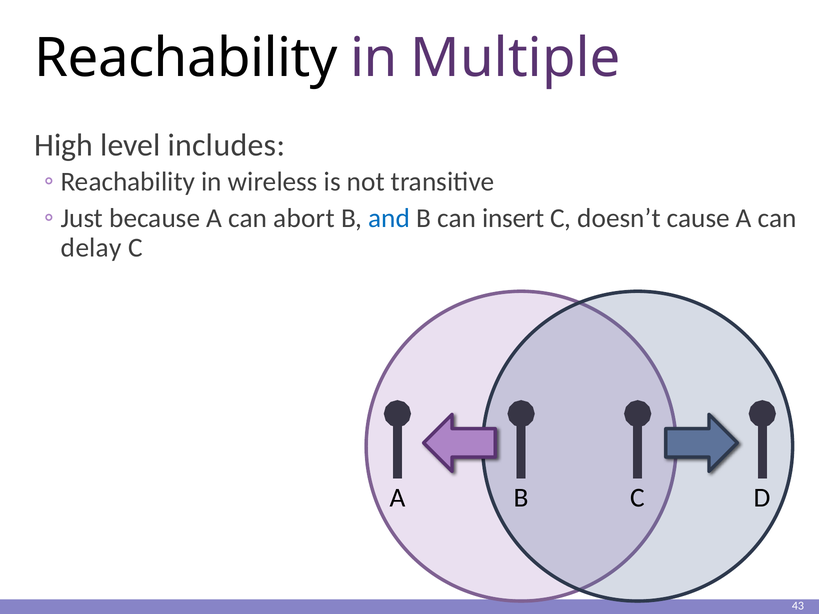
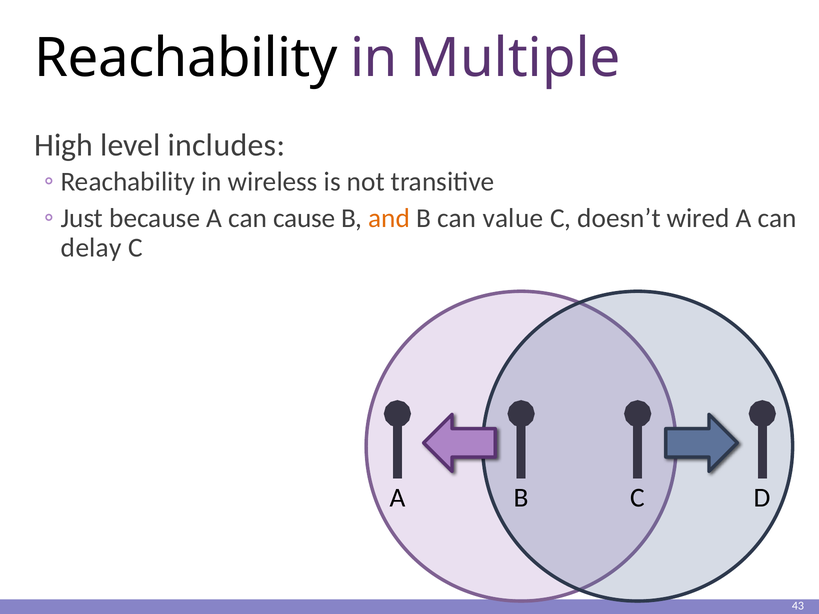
abort: abort -> cause (304, 218)
and colour: blue -> orange (389, 218)
insert: insert -> value (513, 218)
cause: cause -> wired (698, 218)
